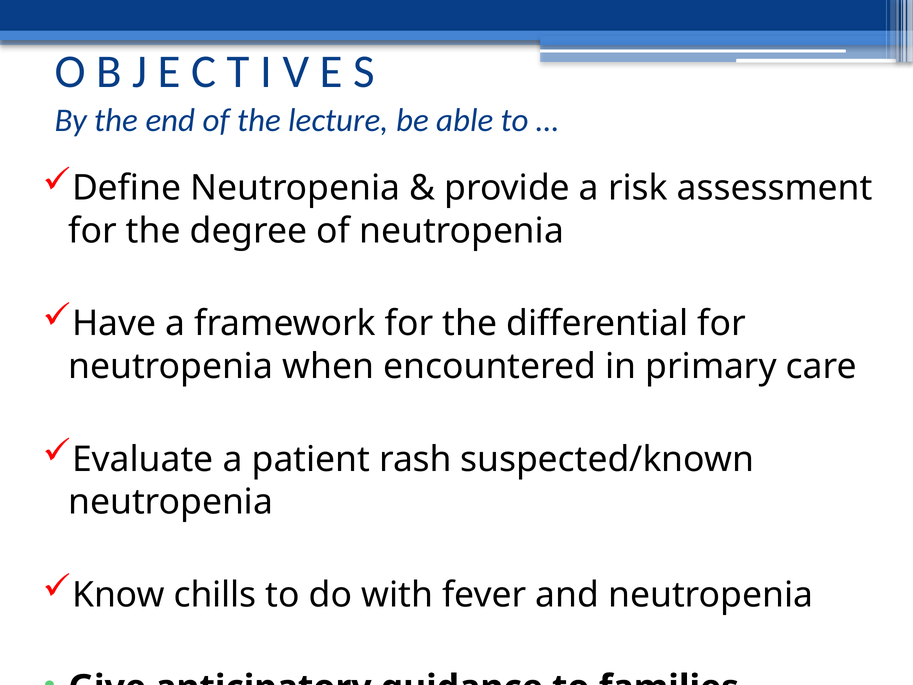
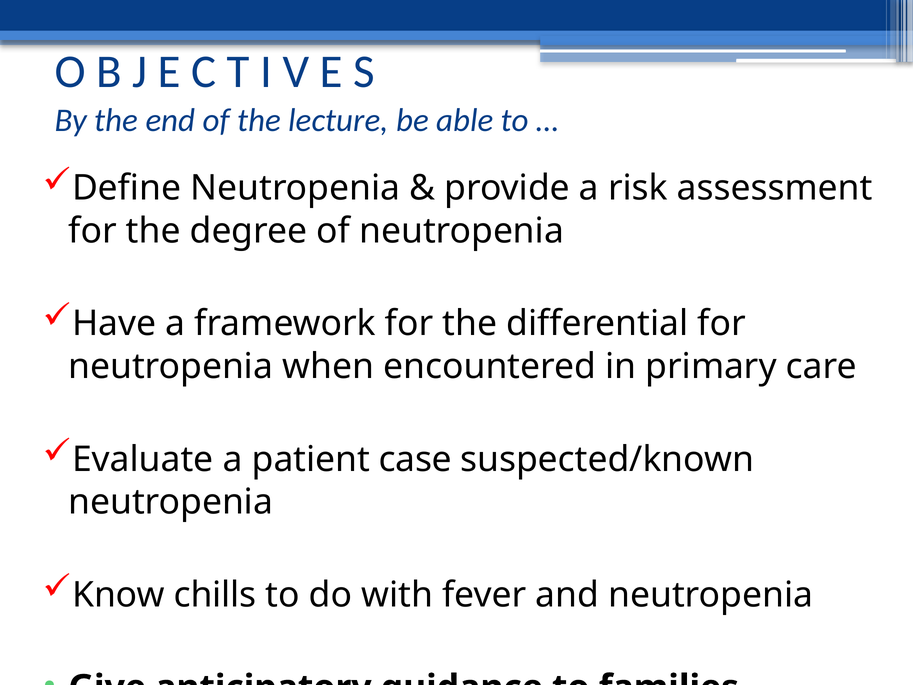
rash: rash -> case (415, 459)
